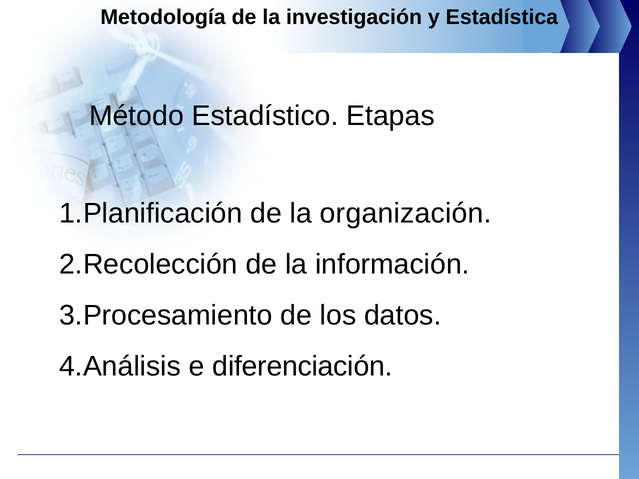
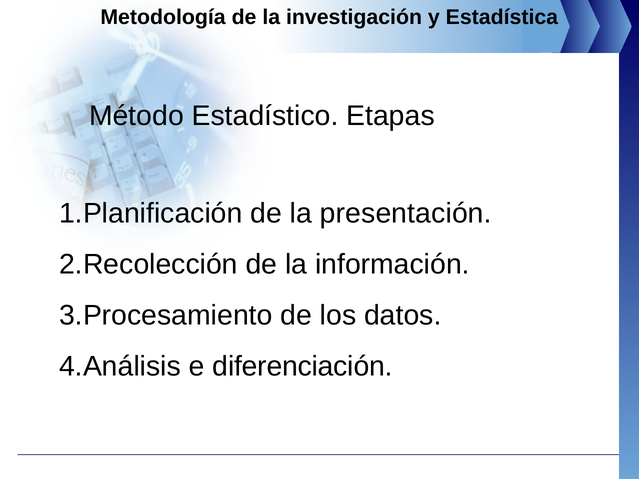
organización: organización -> presentación (406, 213)
